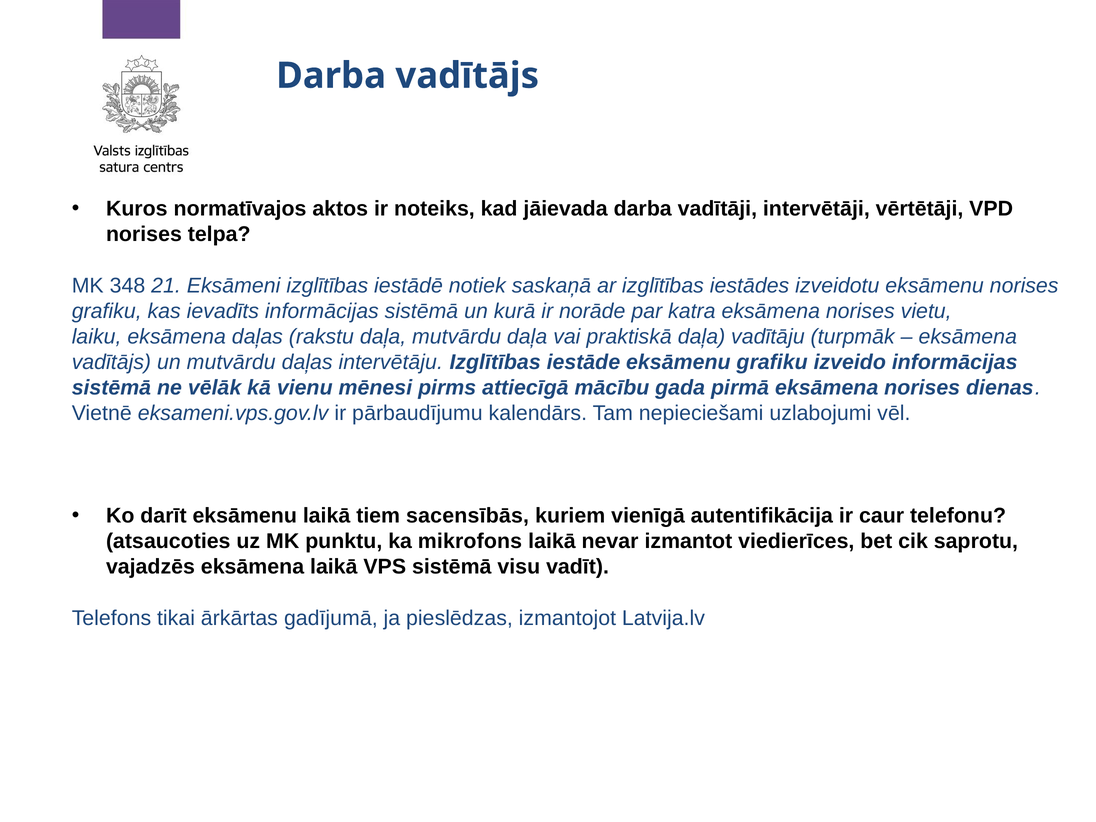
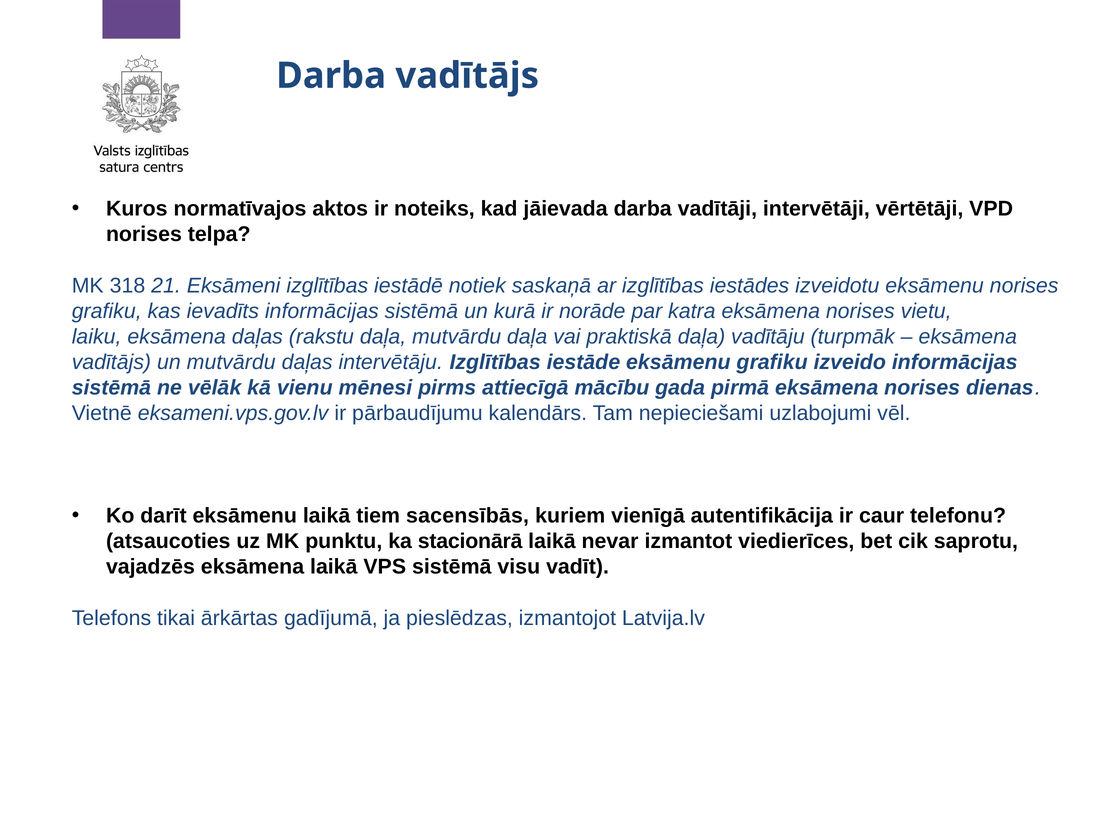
348: 348 -> 318 (127, 285)
mikrofons: mikrofons -> stacionārā (470, 541)
